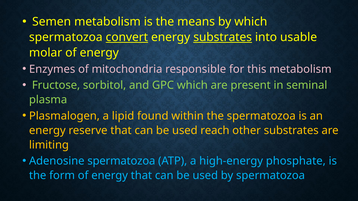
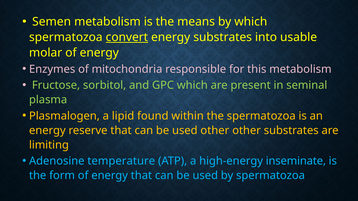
substrates underline: present -> none (223, 37)
used reach: reach -> other (215, 131)
Adenosine spermatozoa: spermatozoa -> temperature (121, 161)
phosphate: phosphate -> inseminate (296, 161)
